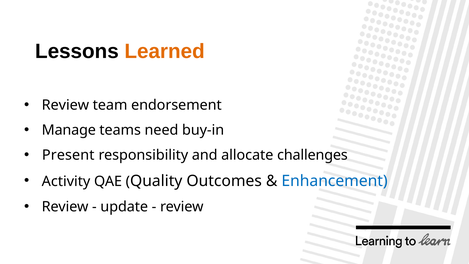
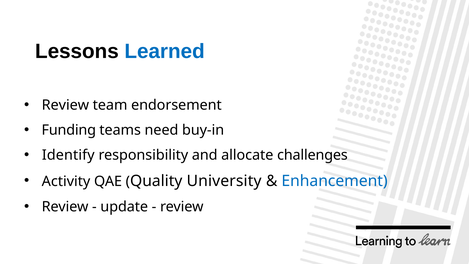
Learned colour: orange -> blue (165, 51)
Manage: Manage -> Funding (69, 130)
Present: Present -> Identify (68, 155)
Outcomes: Outcomes -> University (224, 181)
